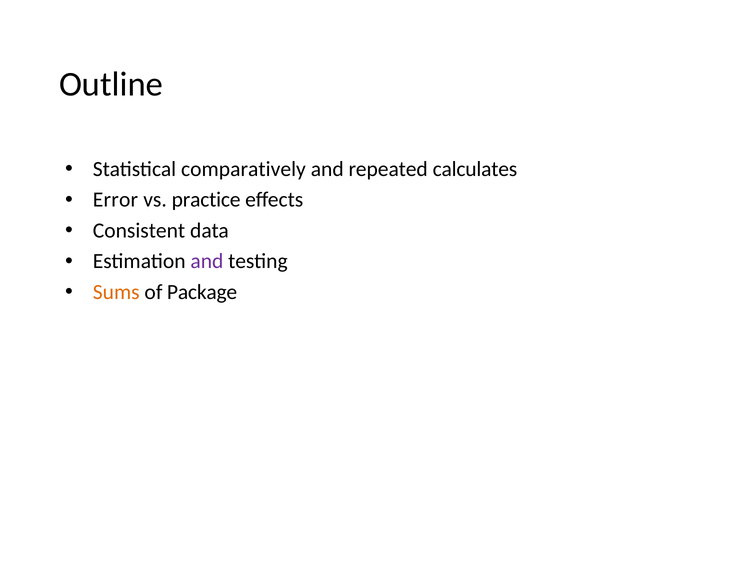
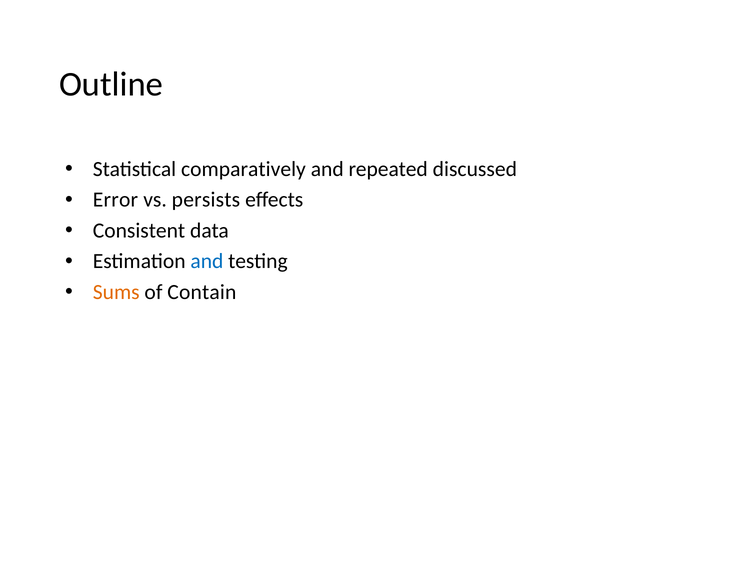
calculates: calculates -> discussed (475, 169)
practice: practice -> persists (206, 200)
and colour: purple -> blue (207, 261)
Package: Package -> Contain (202, 292)
